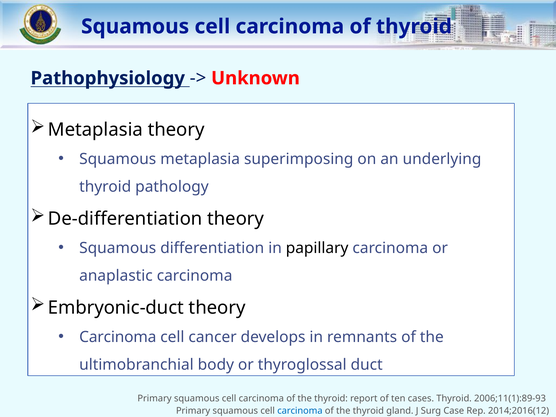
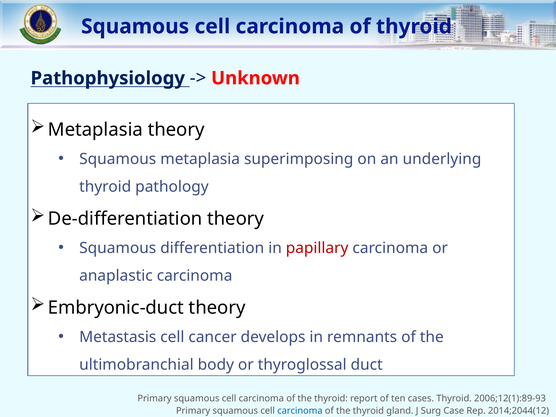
papillary colour: black -> red (317, 248)
Carcinoma: Carcinoma -> Metastasis (118, 337)
2006;11(1):89-93: 2006;11(1):89-93 -> 2006;12(1):89-93 (510, 398)
2014;2016(12: 2014;2016(12 -> 2014;2044(12 (519, 411)
